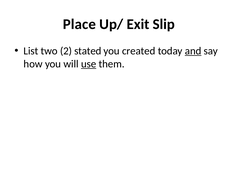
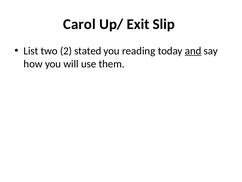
Place: Place -> Carol (79, 24)
created: created -> reading (139, 51)
use underline: present -> none (89, 64)
